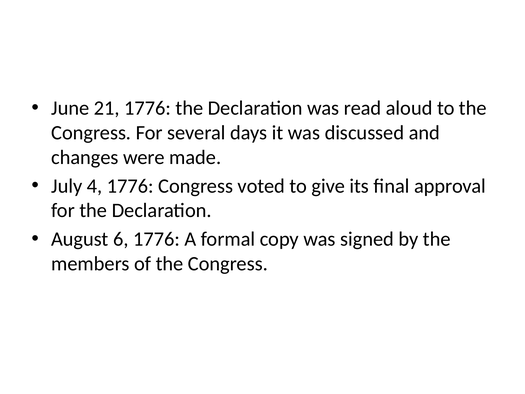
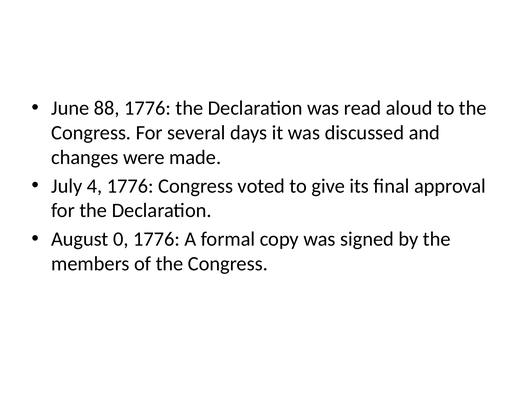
21: 21 -> 88 (107, 108)
6: 6 -> 0 (121, 239)
